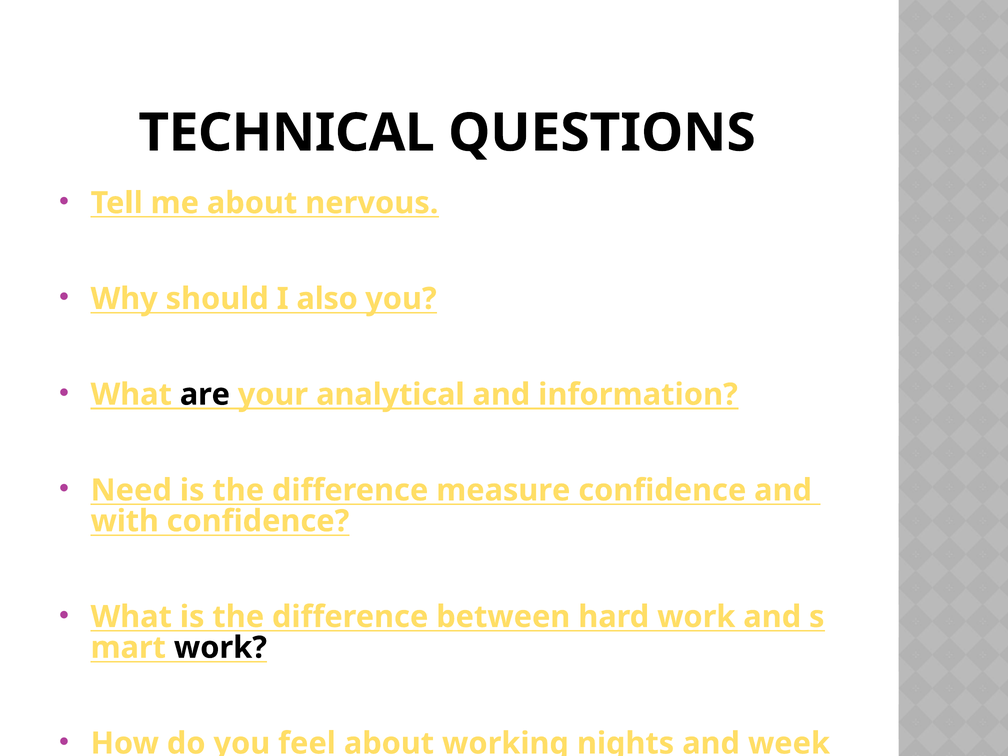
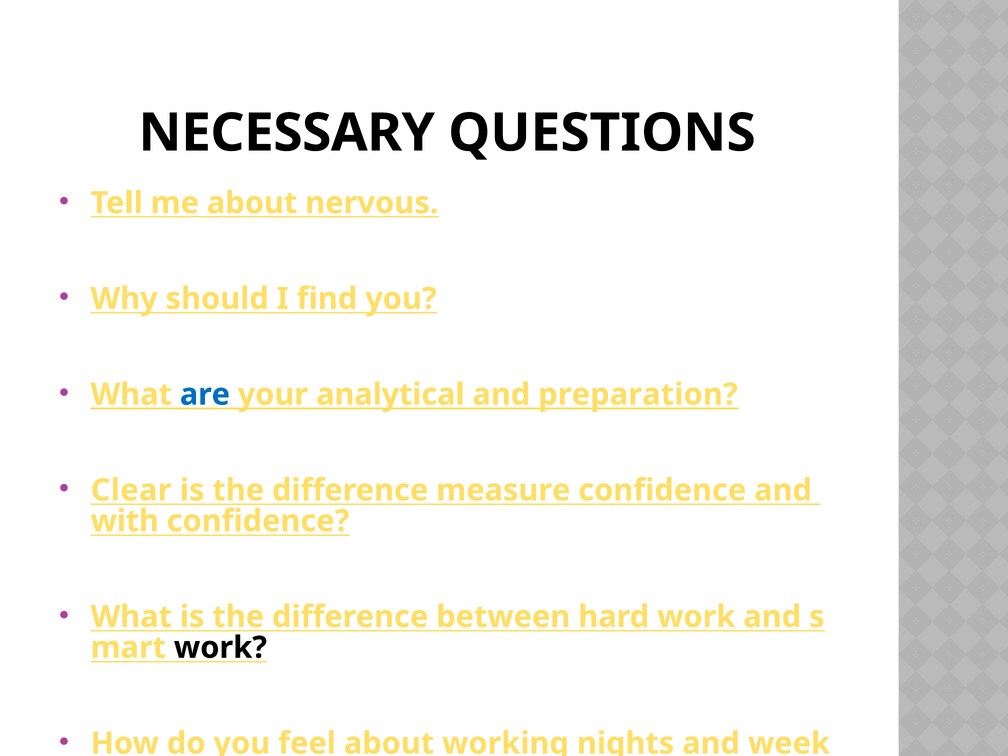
TECHNICAL: TECHNICAL -> NECESSARY (287, 133)
also: also -> find (327, 299)
are colour: black -> blue (205, 395)
information: information -> preparation (638, 395)
Need: Need -> Clear (131, 490)
